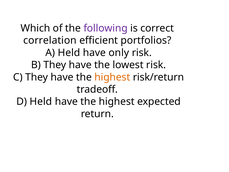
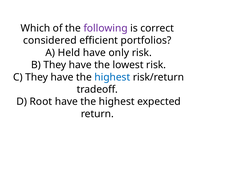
correlation: correlation -> considered (50, 40)
highest colour: orange -> blue (112, 77)
D Held: Held -> Root (41, 101)
